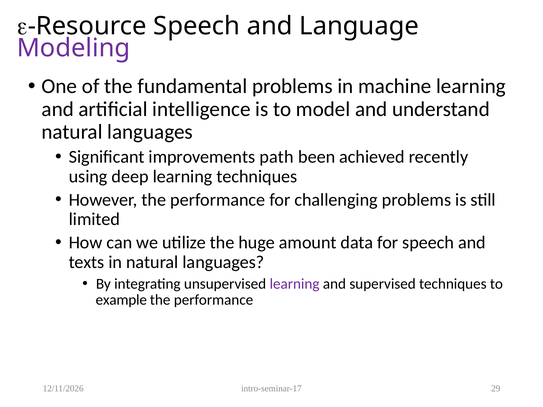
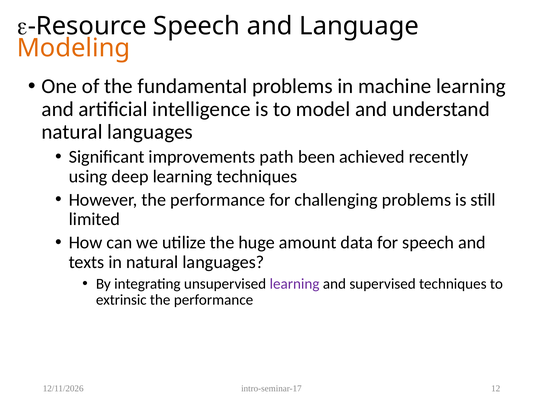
Modeling colour: purple -> orange (74, 48)
example: example -> extrinsic (121, 300)
29: 29 -> 12 (496, 389)
